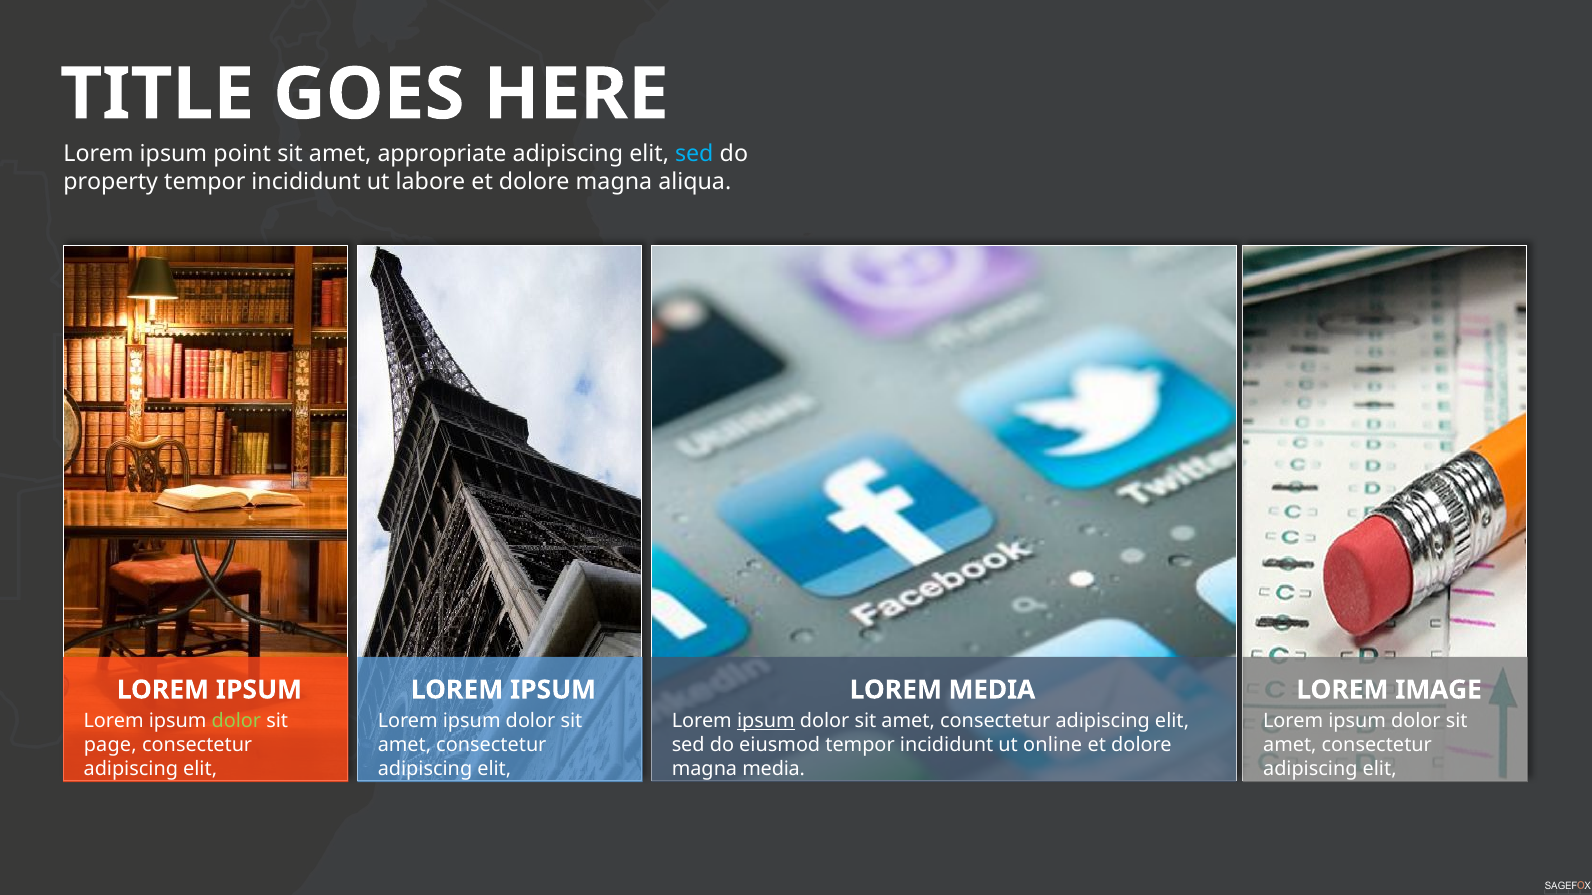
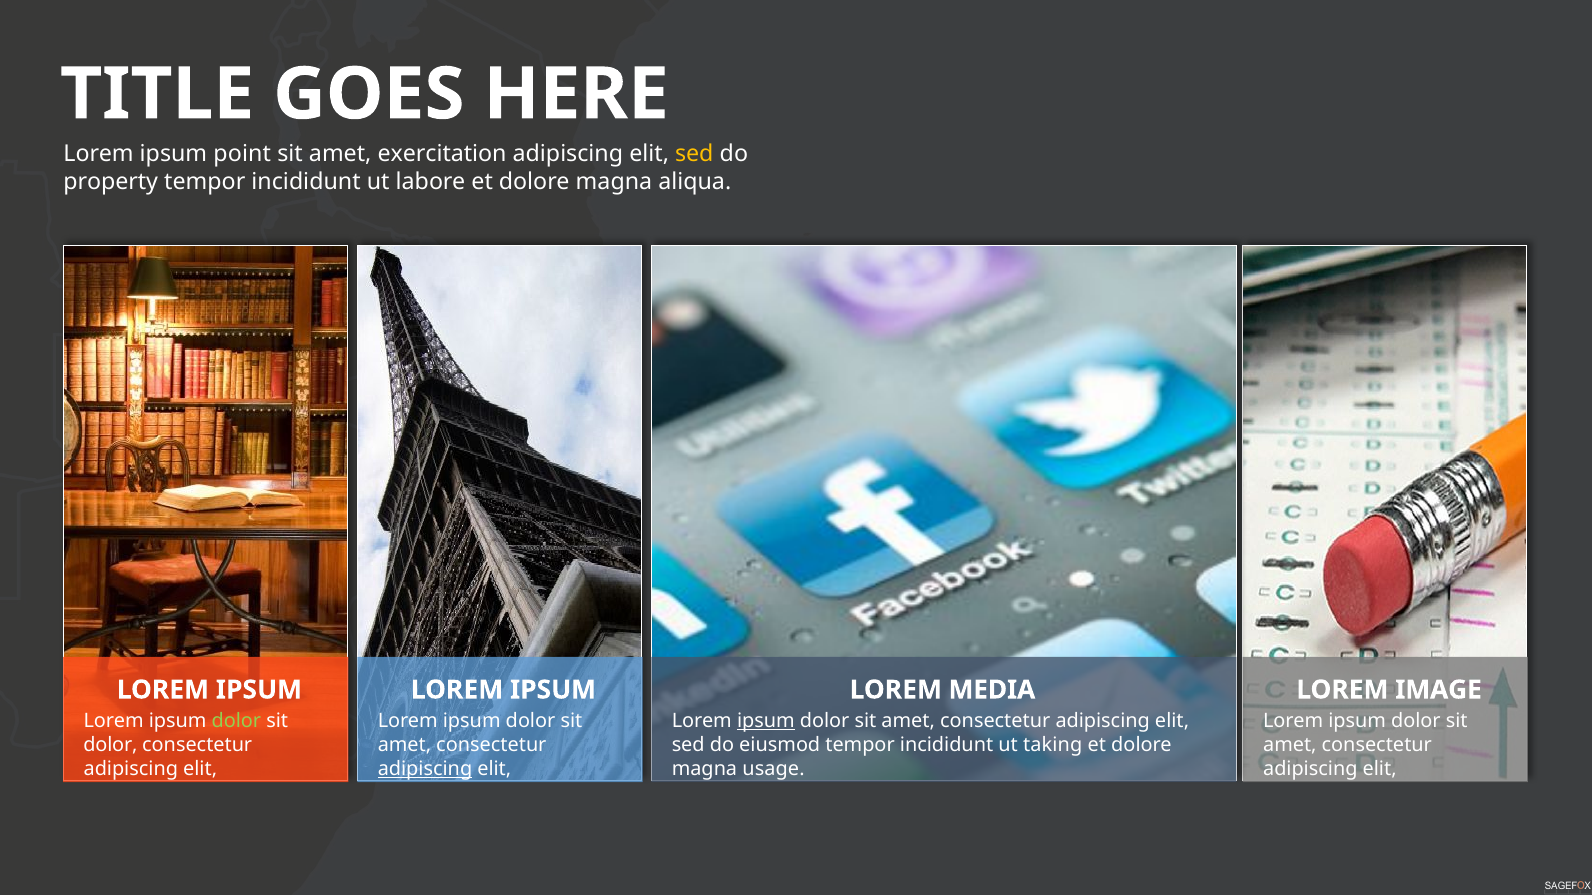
appropriate: appropriate -> exercitation (442, 154)
sed colour: light blue -> yellow (694, 154)
page: page -> dolor (110, 745)
online: online -> taking (1053, 745)
adipiscing underline: none -> present (425, 769)
magna media: media -> usage (774, 769)
